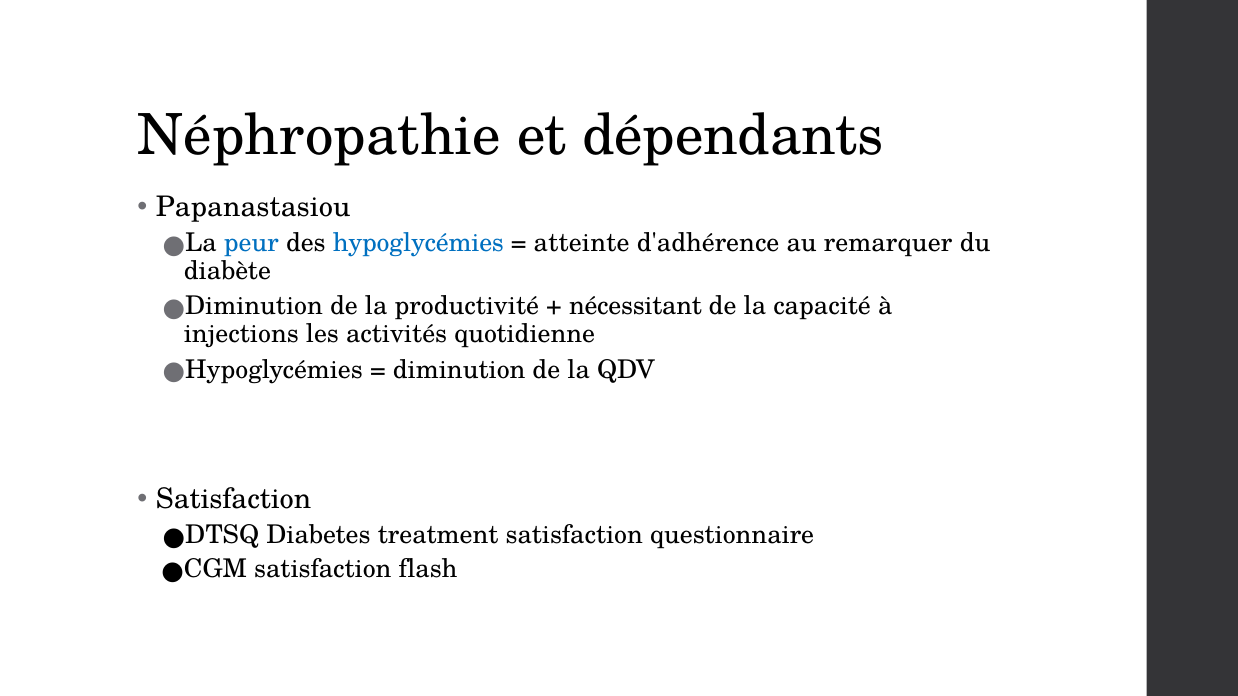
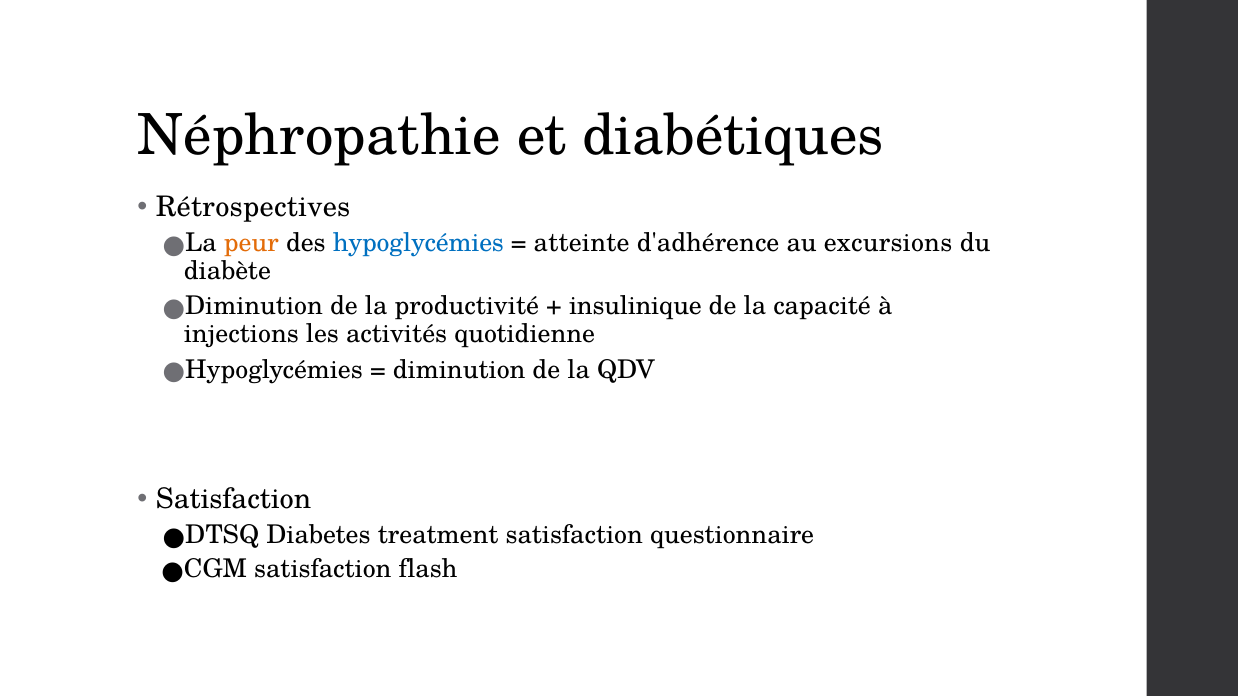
dépendants: dépendants -> diabétiques (733, 136)
Papanastasiou: Papanastasiou -> Rétrospectives (253, 207)
peur colour: blue -> orange (251, 243)
remarquer: remarquer -> excursions (888, 243)
nécessitant: nécessitant -> insulinique (635, 306)
